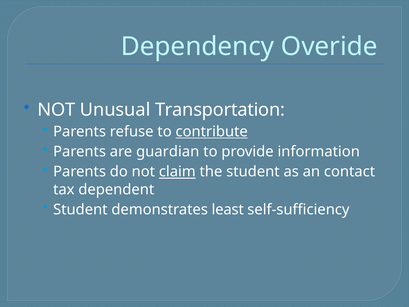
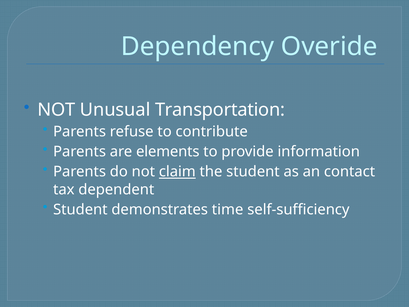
contribute underline: present -> none (212, 132)
guardian: guardian -> elements (168, 152)
least: least -> time (228, 209)
